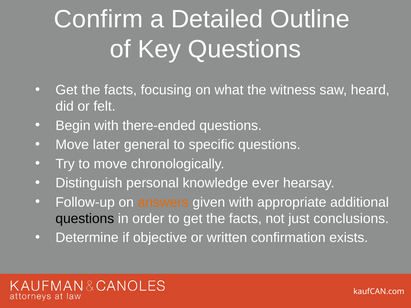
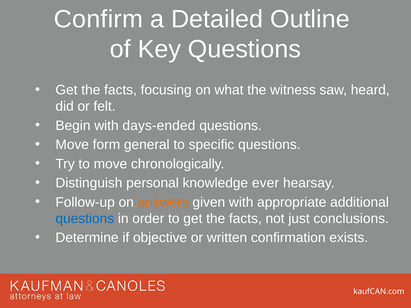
there-ended: there-ended -> days-ended (159, 126)
later: later -> form (106, 145)
questions colour: black -> blue (85, 219)
